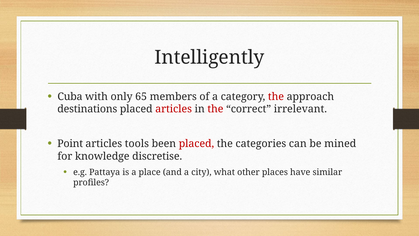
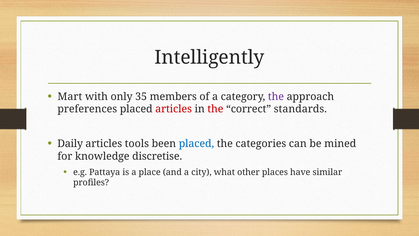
Cuba: Cuba -> Mart (70, 96)
65: 65 -> 35 (141, 96)
the colour: red -> purple (276, 96)
destinations: destinations -> preferences (87, 109)
irrelevant: irrelevant -> standards (300, 109)
Point: Point -> Daily (70, 144)
placed colour: red -> blue (197, 144)
